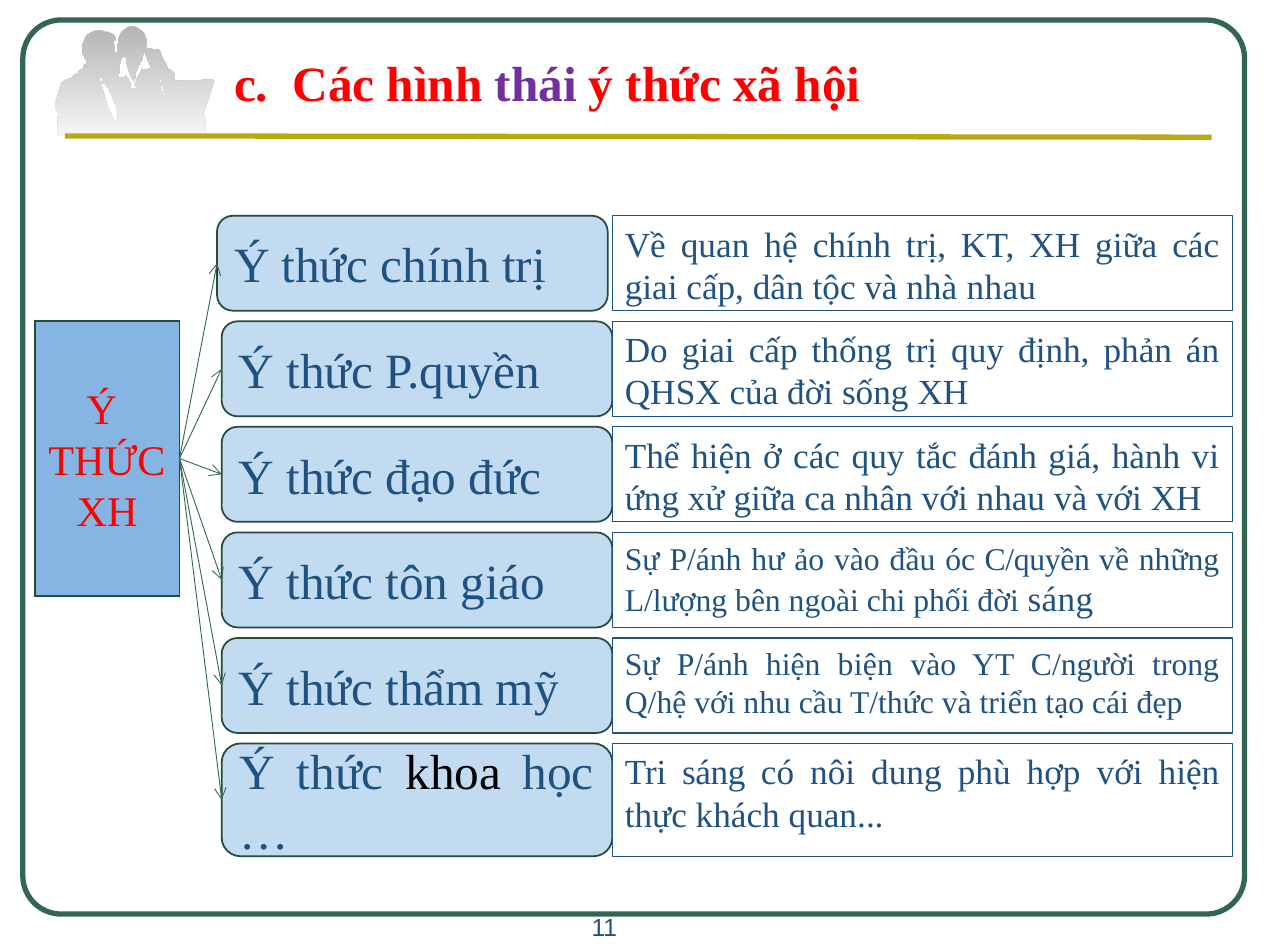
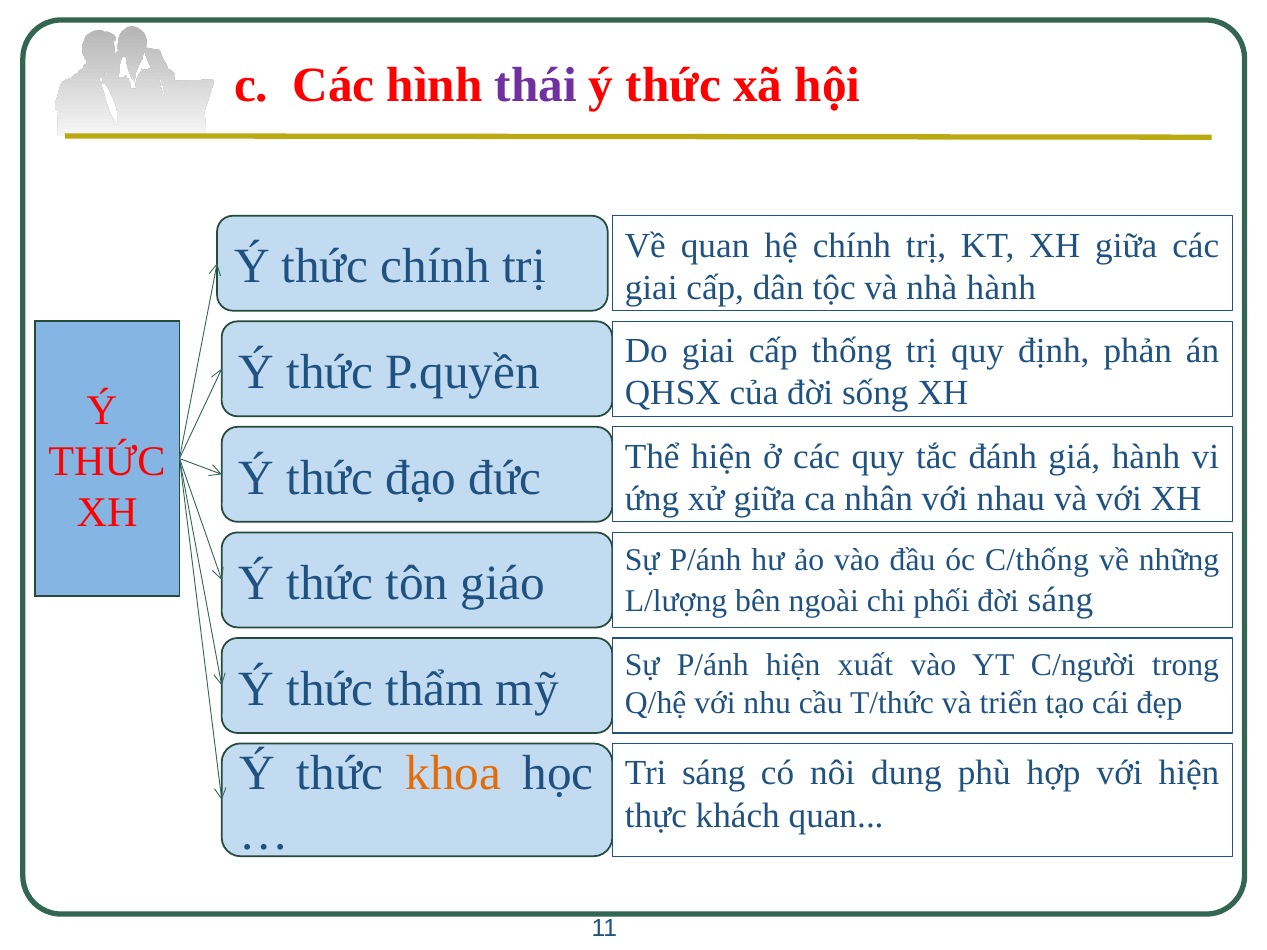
nhà nhau: nhau -> hành (1001, 288)
C/quyền: C/quyền -> C/thống (1037, 560)
biện: biện -> xuất (865, 666)
khoa colour: black -> orange (453, 774)
